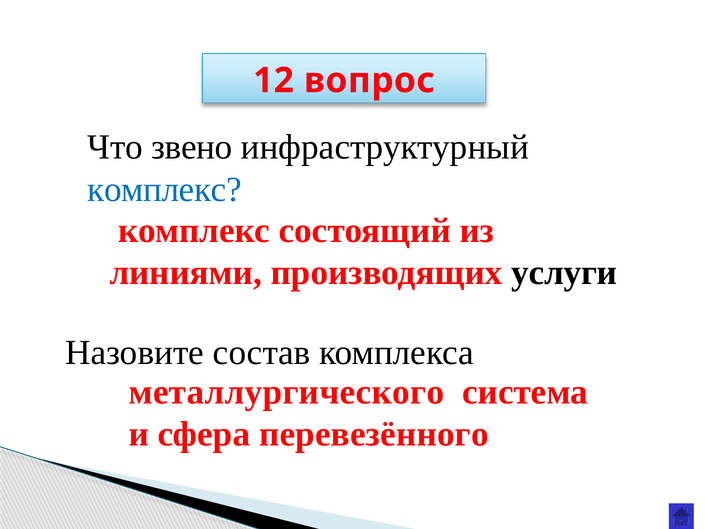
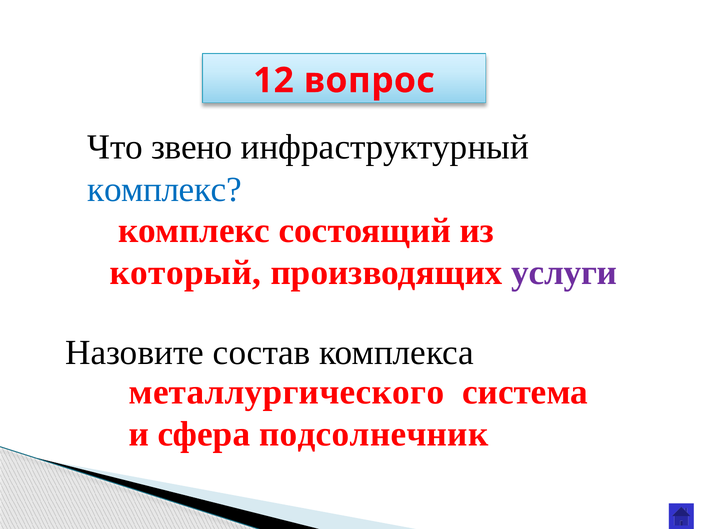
линиями: линиями -> который (186, 273)
услуги colour: black -> purple (564, 273)
перевезённого: перевезённого -> подсолнечник (374, 434)
